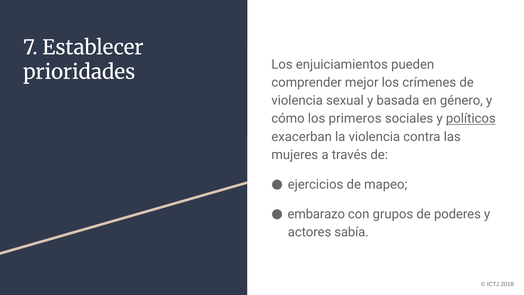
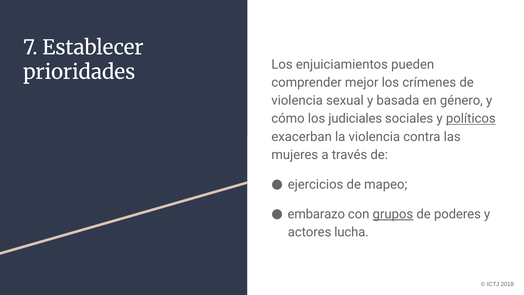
primeros: primeros -> judiciales (355, 119)
grupos underline: none -> present (393, 214)
sabía: sabía -> lucha (351, 232)
